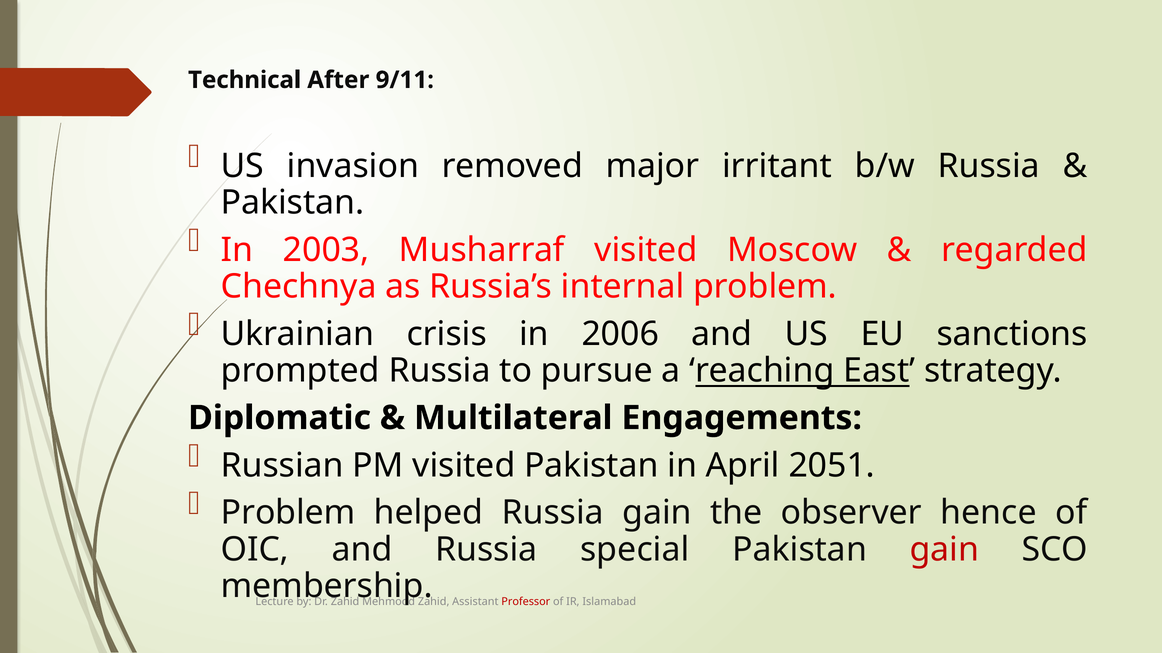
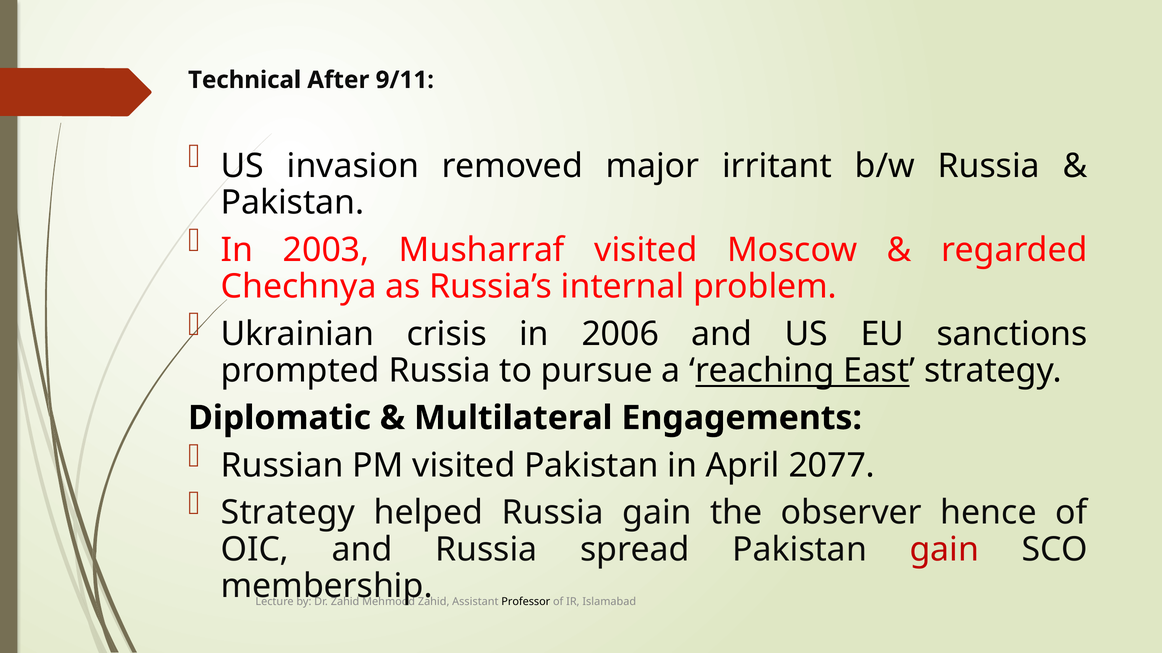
2051: 2051 -> 2077 (832, 466)
Problem: Problem -> Strategy (288, 513)
special: special -> spread (635, 550)
Professor colour: red -> black (526, 602)
